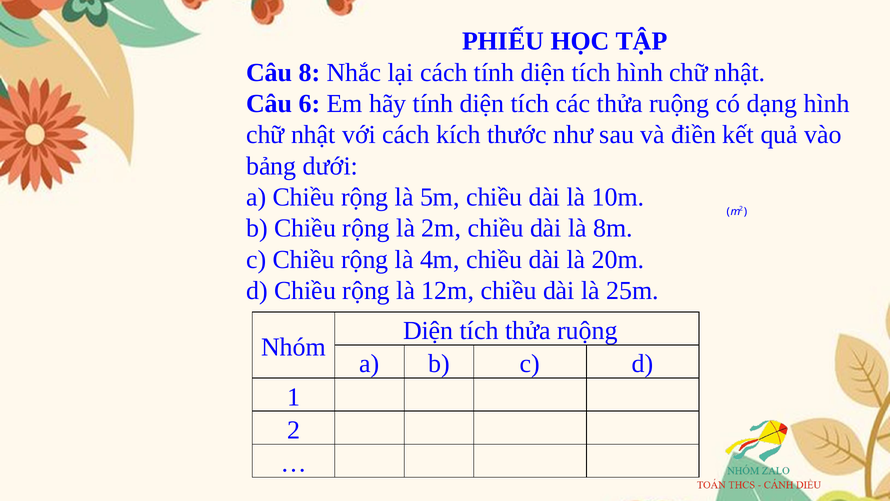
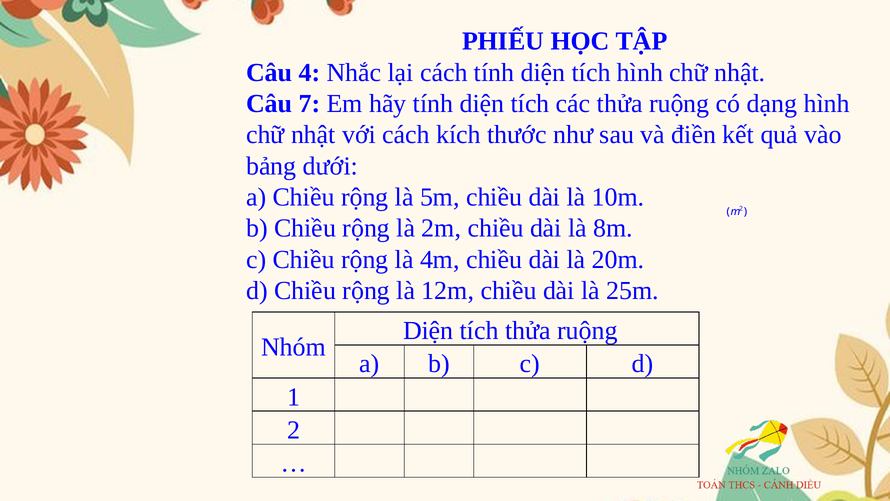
8: 8 -> 4 (309, 72)
6: 6 -> 7 (309, 104)
